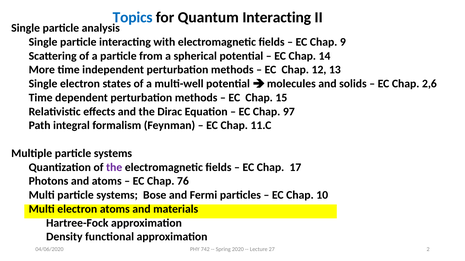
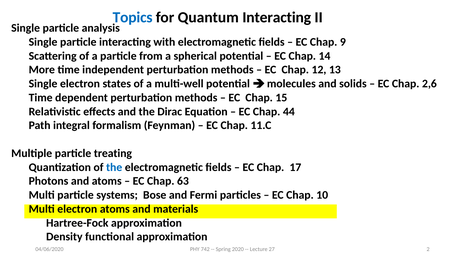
97: 97 -> 44 (289, 112)
Multiple particle systems: systems -> treating (113, 154)
the colour: purple -> blue (114, 168)
76: 76 -> 63 (183, 182)
